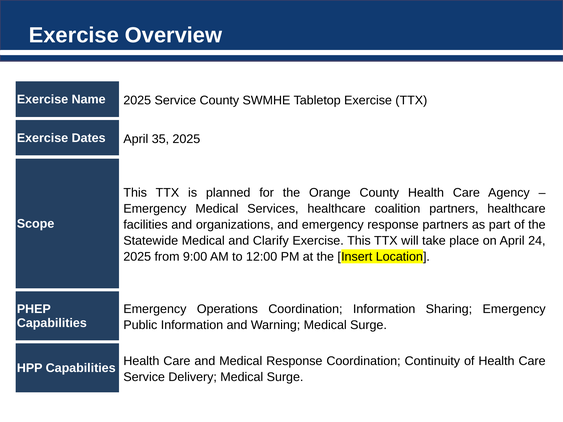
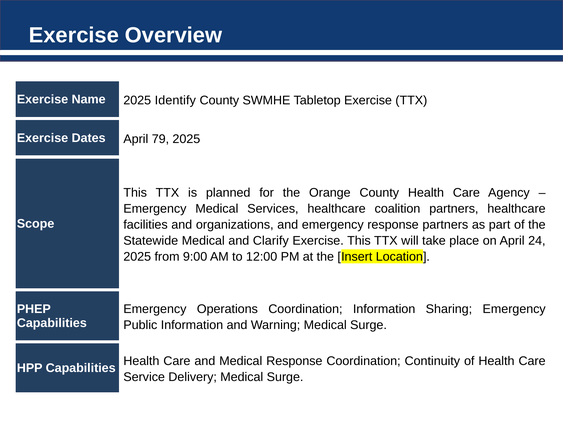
2025 Service: Service -> Identify (175, 100)
35: 35 -> 79 (160, 139)
